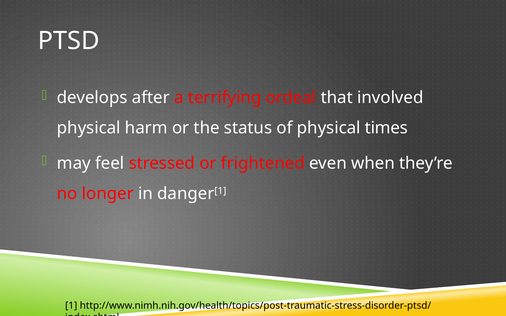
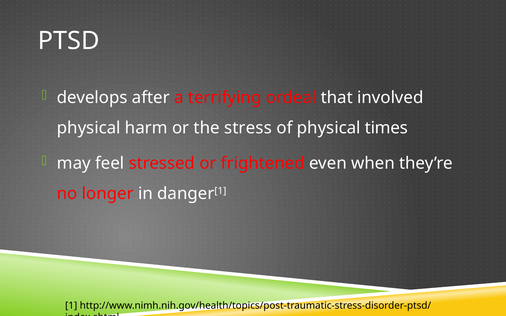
status: status -> stress (248, 128)
